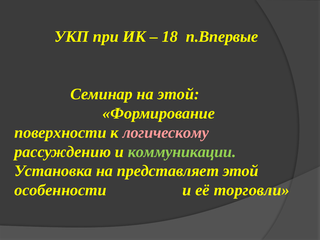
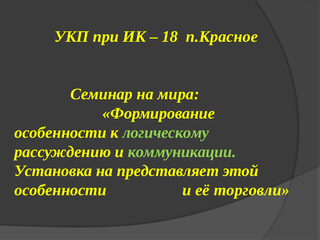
п.Впервые: п.Впервые -> п.Красное (222, 37)
на этой: этой -> мира (179, 94)
поверхности: поверхности -> особенности (60, 133)
логическому colour: pink -> light green (166, 133)
